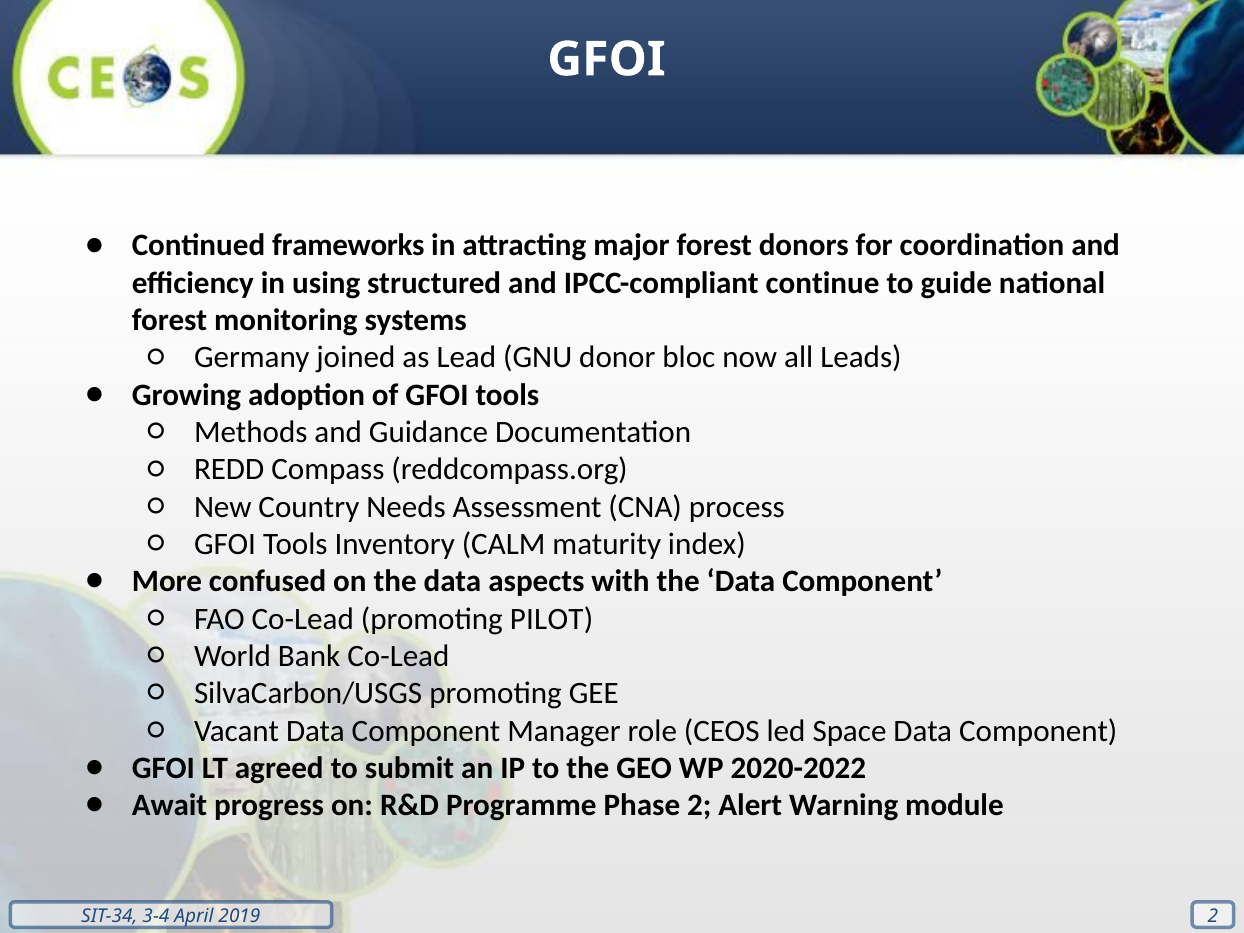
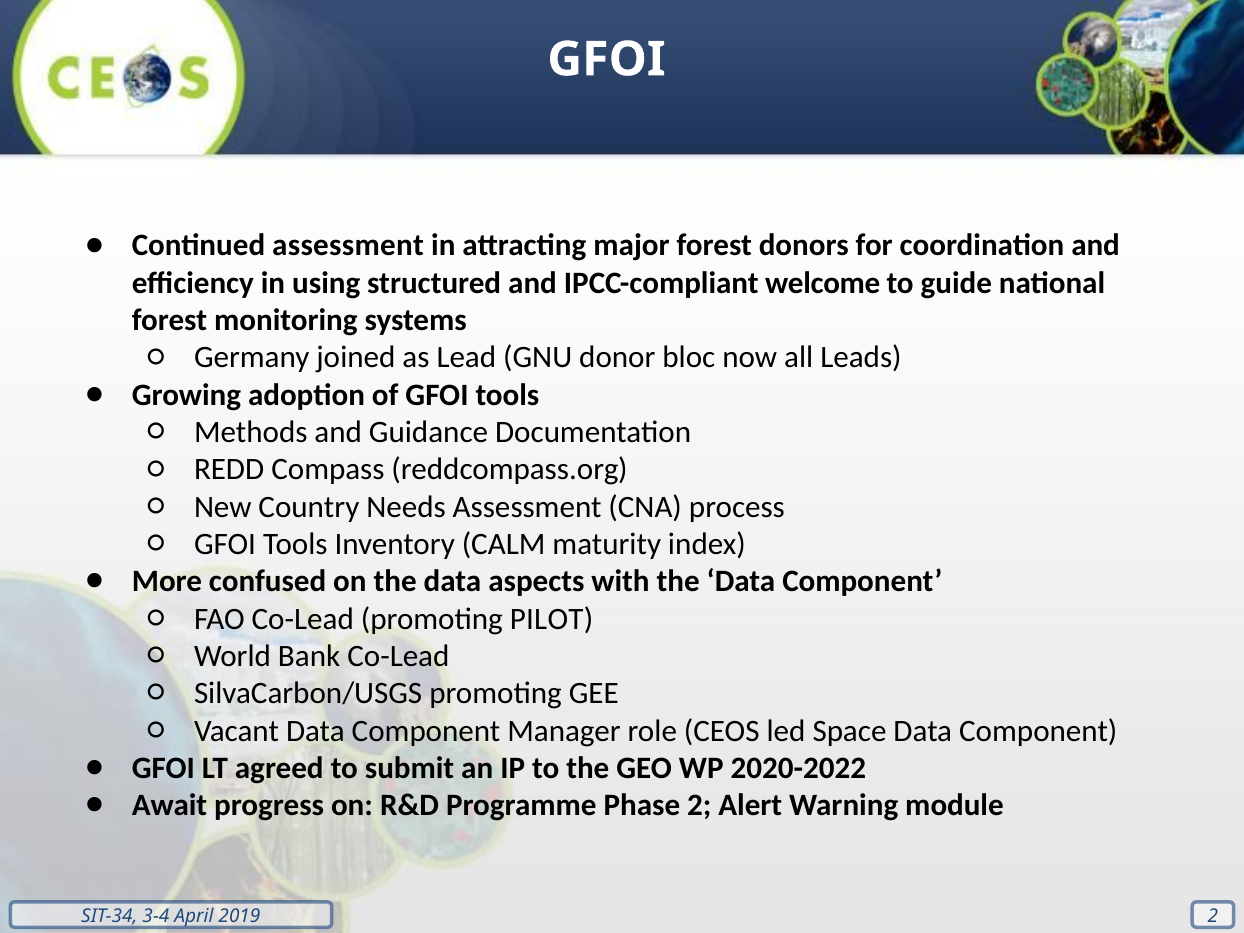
Continued frameworks: frameworks -> assessment (348, 246)
continue: continue -> welcome (823, 283)
